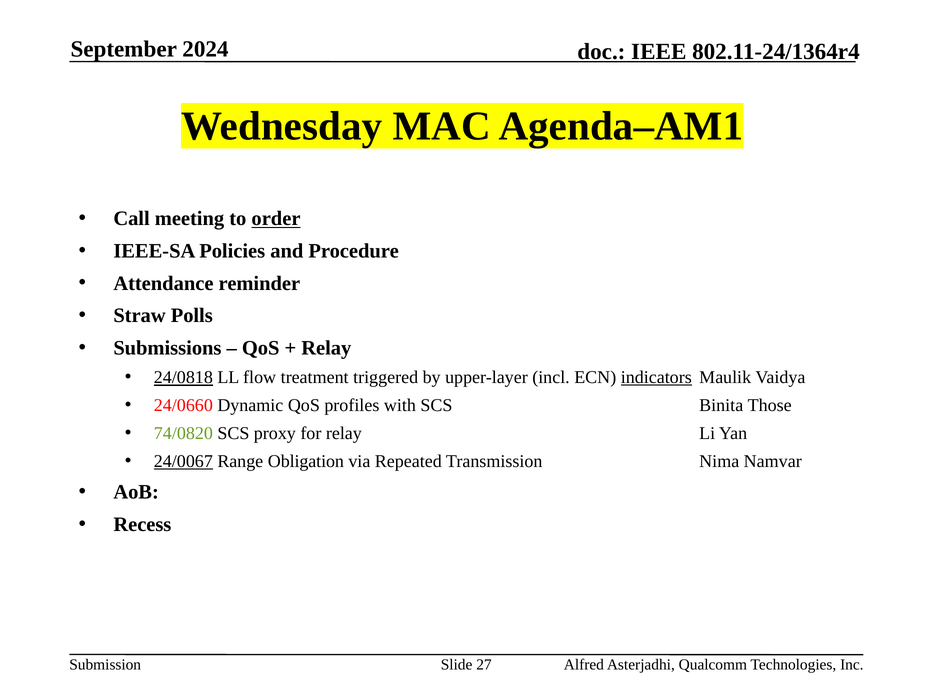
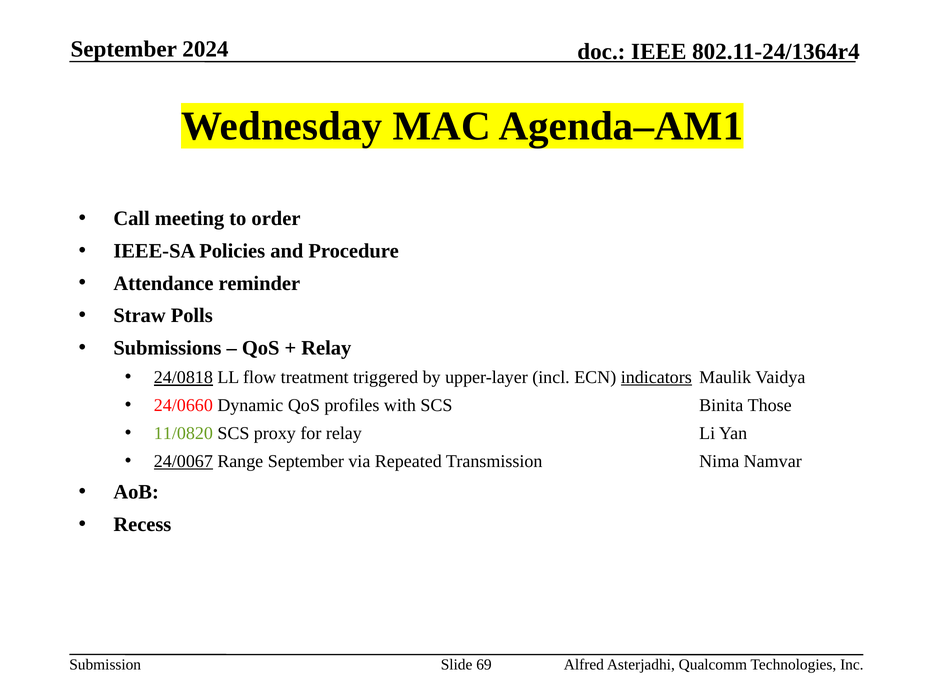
order underline: present -> none (276, 219)
74/0820: 74/0820 -> 11/0820 (183, 434)
Range Obligation: Obligation -> September (306, 462)
27: 27 -> 69 (484, 665)
